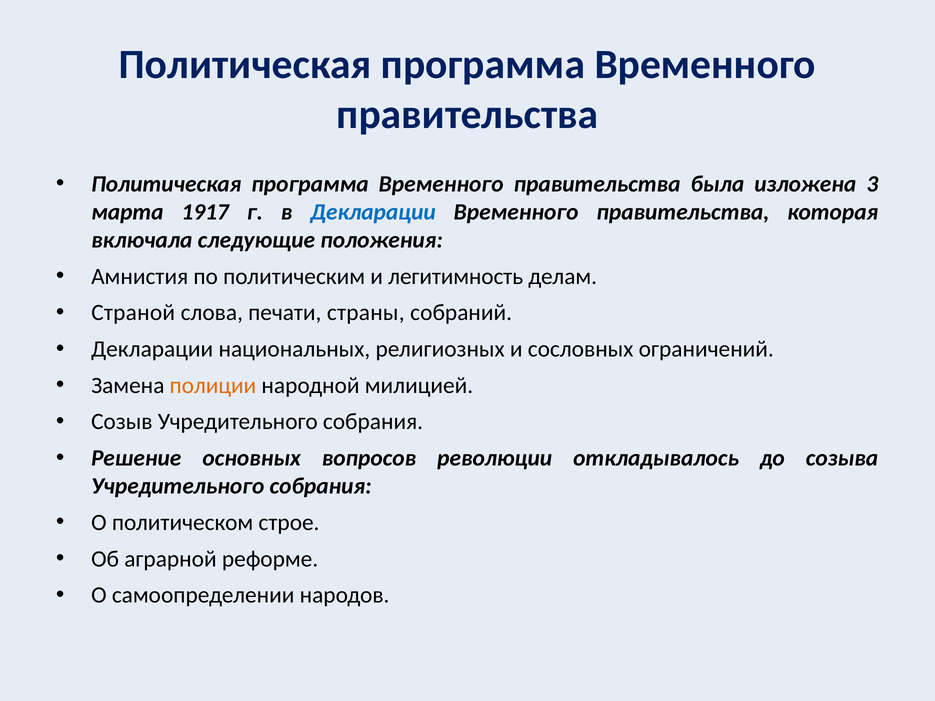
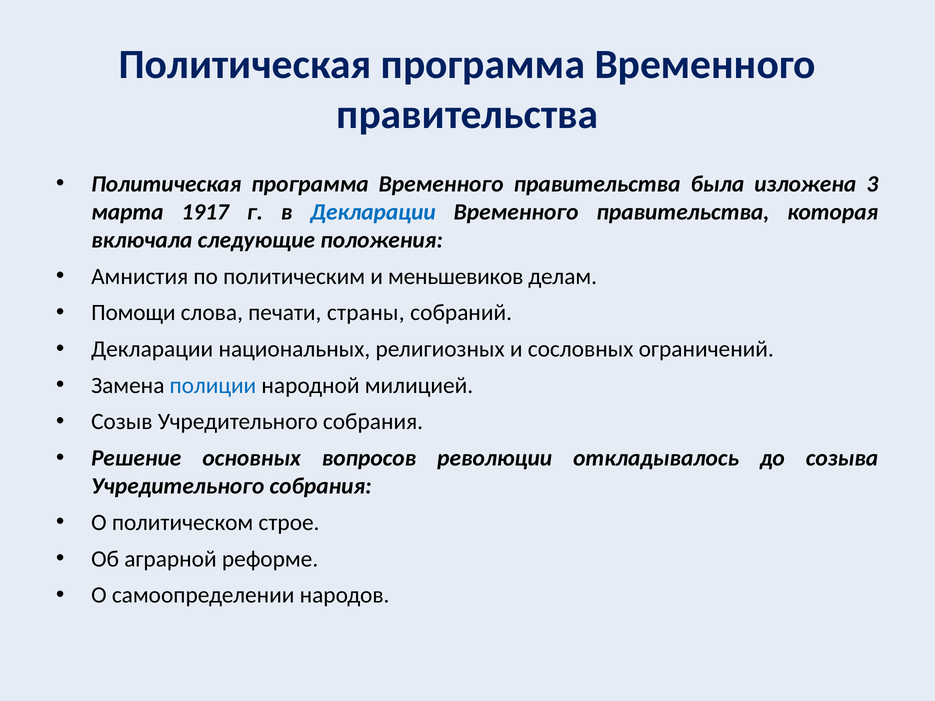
легитимность: легитимность -> меньшевиков (456, 276)
Страной: Страной -> Помощи (133, 313)
полиции colour: orange -> blue (213, 386)
